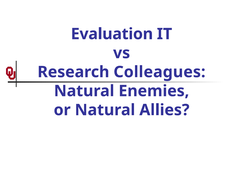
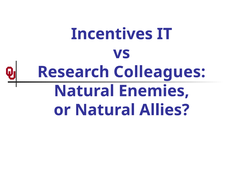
Evaluation: Evaluation -> Incentives (112, 34)
